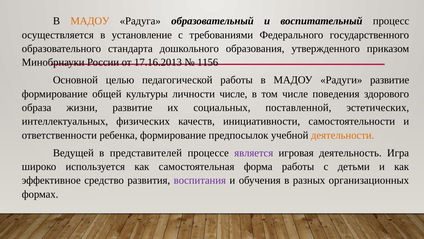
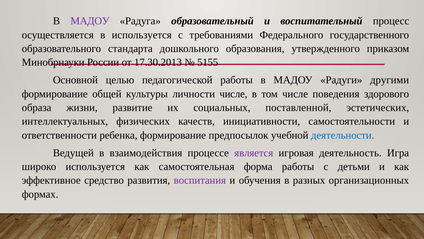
МАДОУ colour: orange -> purple (90, 21)
в установление: установление -> используется (142, 35)
17.16.2013: 17.16.2013 -> 17.30.2013 (158, 62)
1156: 1156 -> 5155 (208, 62)
Радуги развитие: развитие -> другими (390, 80)
деятельности colour: orange -> blue (343, 135)
представителей: представителей -> взаимодействия (146, 153)
